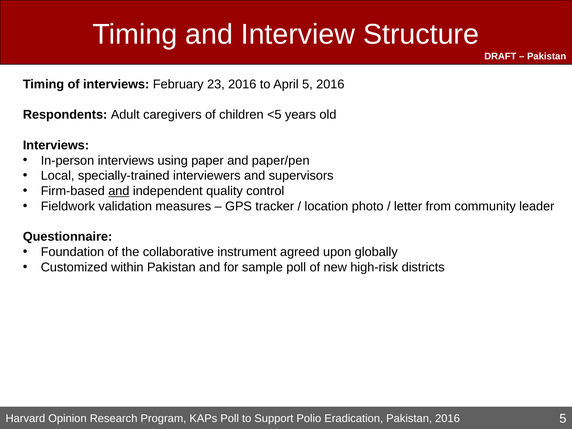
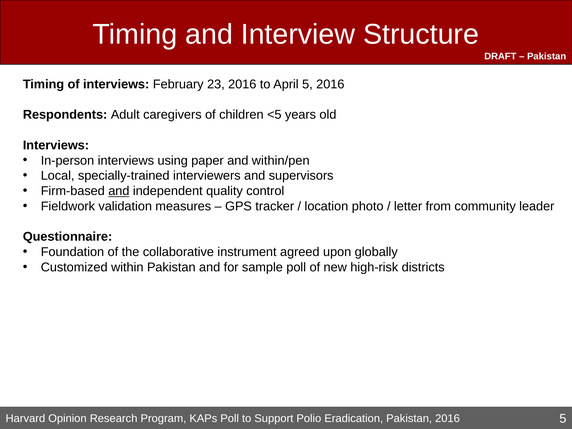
paper/pen: paper/pen -> within/pen (281, 161)
